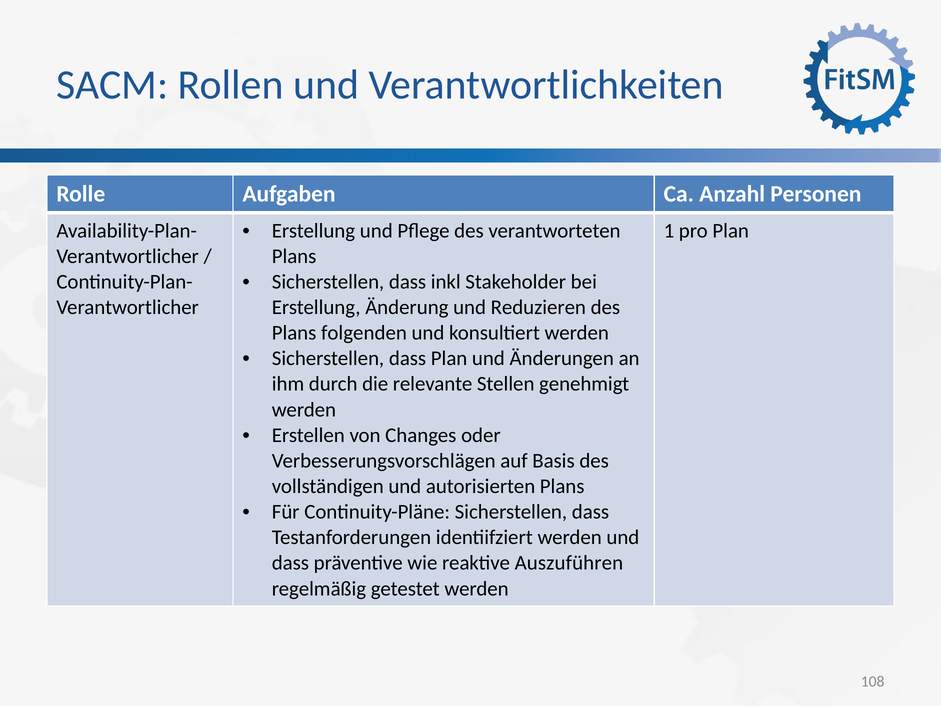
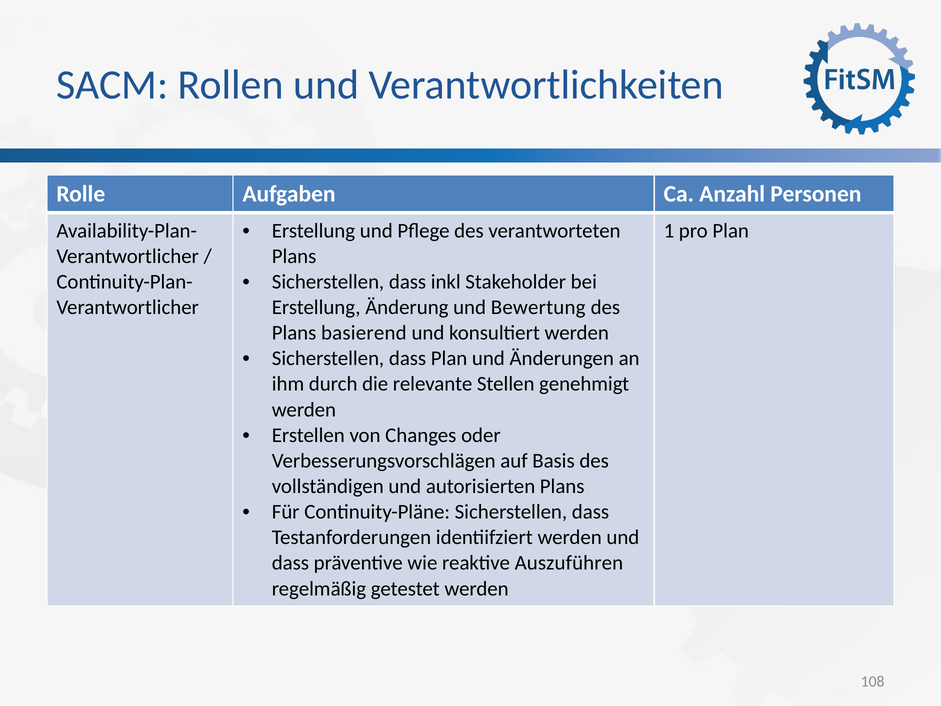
Reduzieren: Reduzieren -> Bewertung (538, 307)
folgenden: folgenden -> basierend (364, 333)
